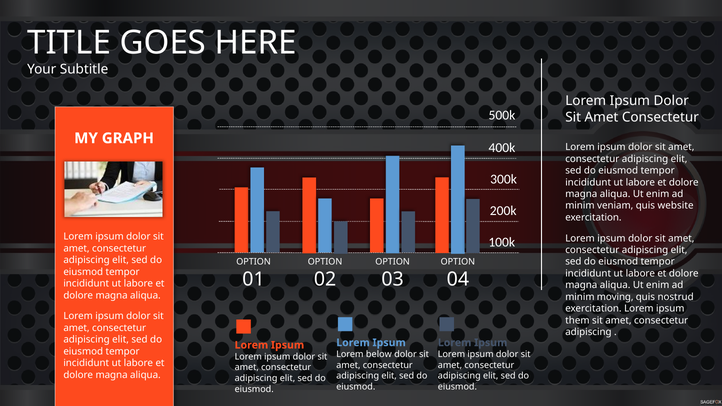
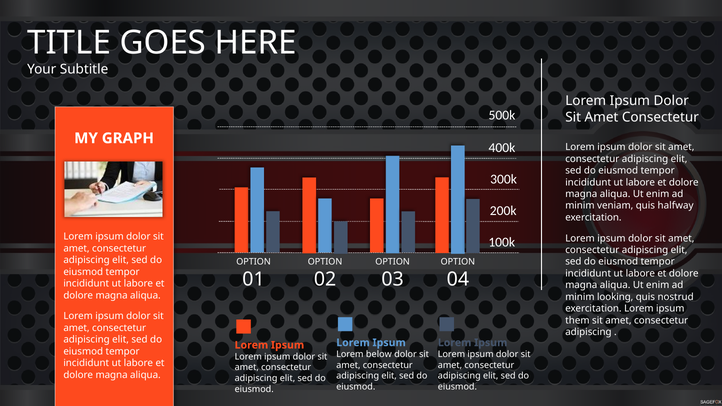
website: website -> halfway (676, 206)
moving: moving -> looking (615, 297)
